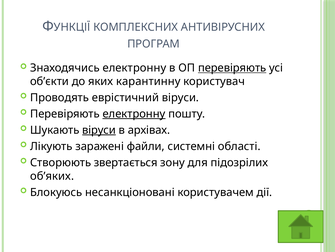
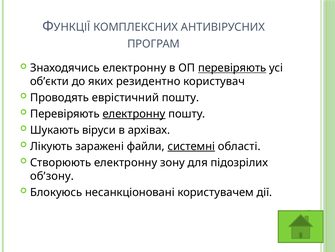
карантинну: карантинну -> резидентно (148, 81)
еврістичний віруси: віруси -> пошту (180, 97)
віруси underline: present -> none (99, 130)
системні underline: none -> present (191, 146)
Створюють звертається: звертається -> електронну (126, 162)
об’яких: об’яких -> об’зону (52, 176)
